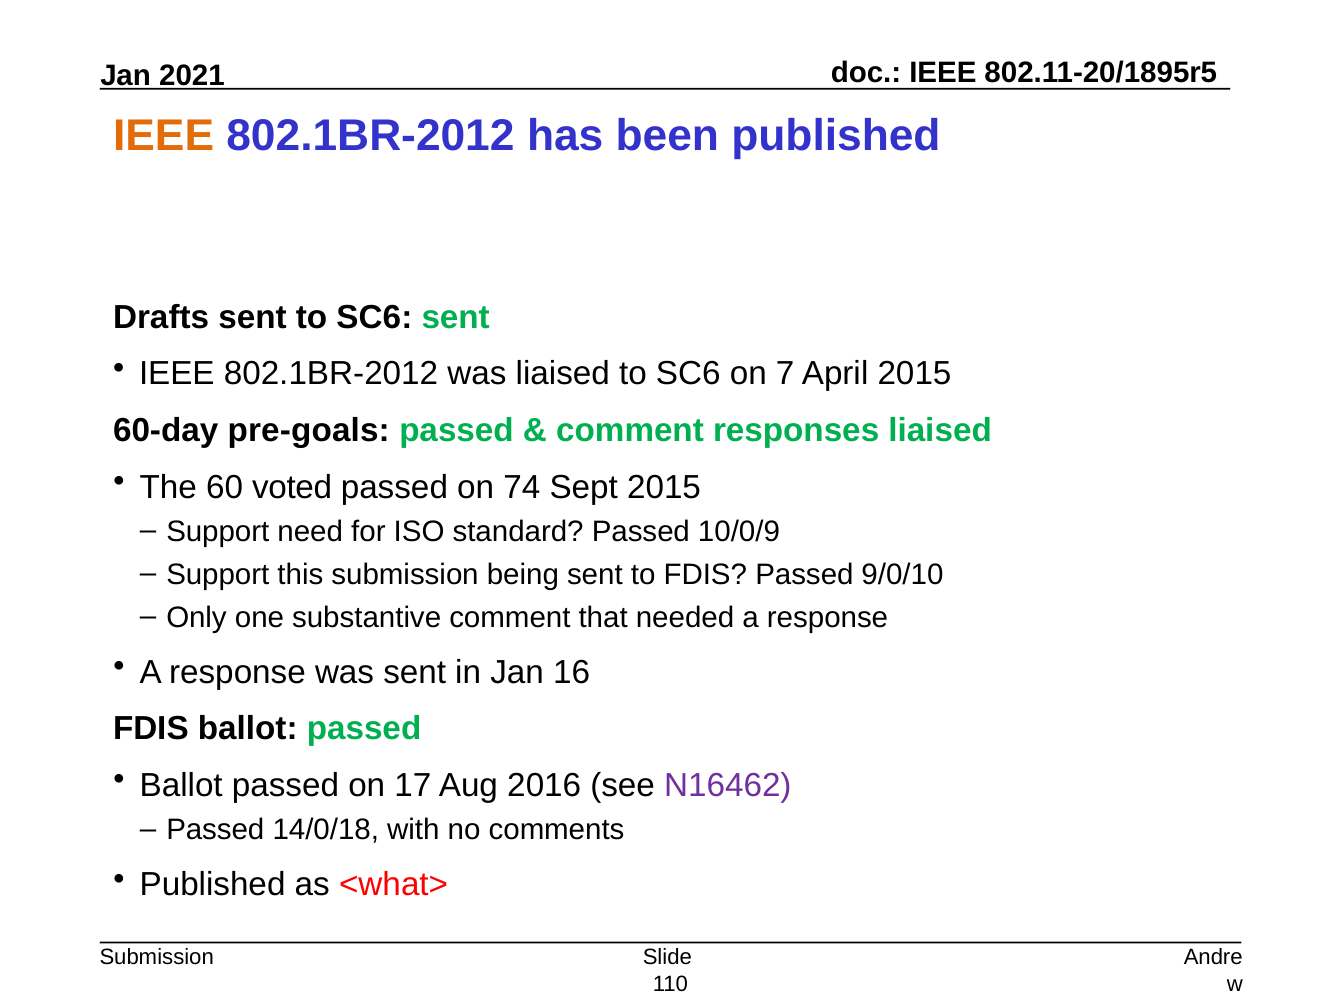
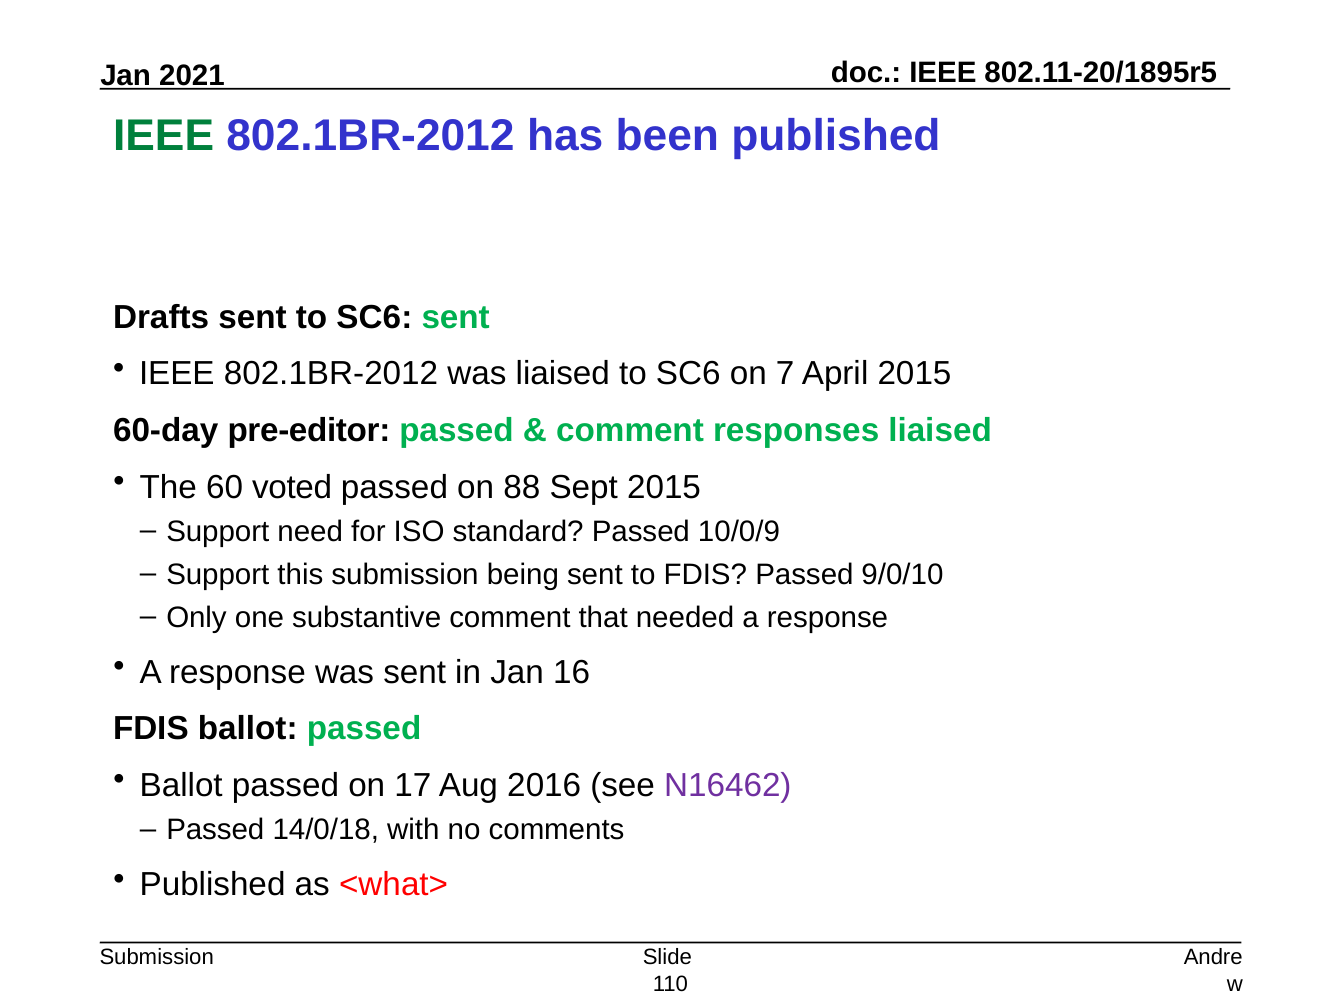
IEEE colour: orange -> green (164, 136)
pre-goals: pre-goals -> pre-editor (309, 430)
74: 74 -> 88 (522, 487)
